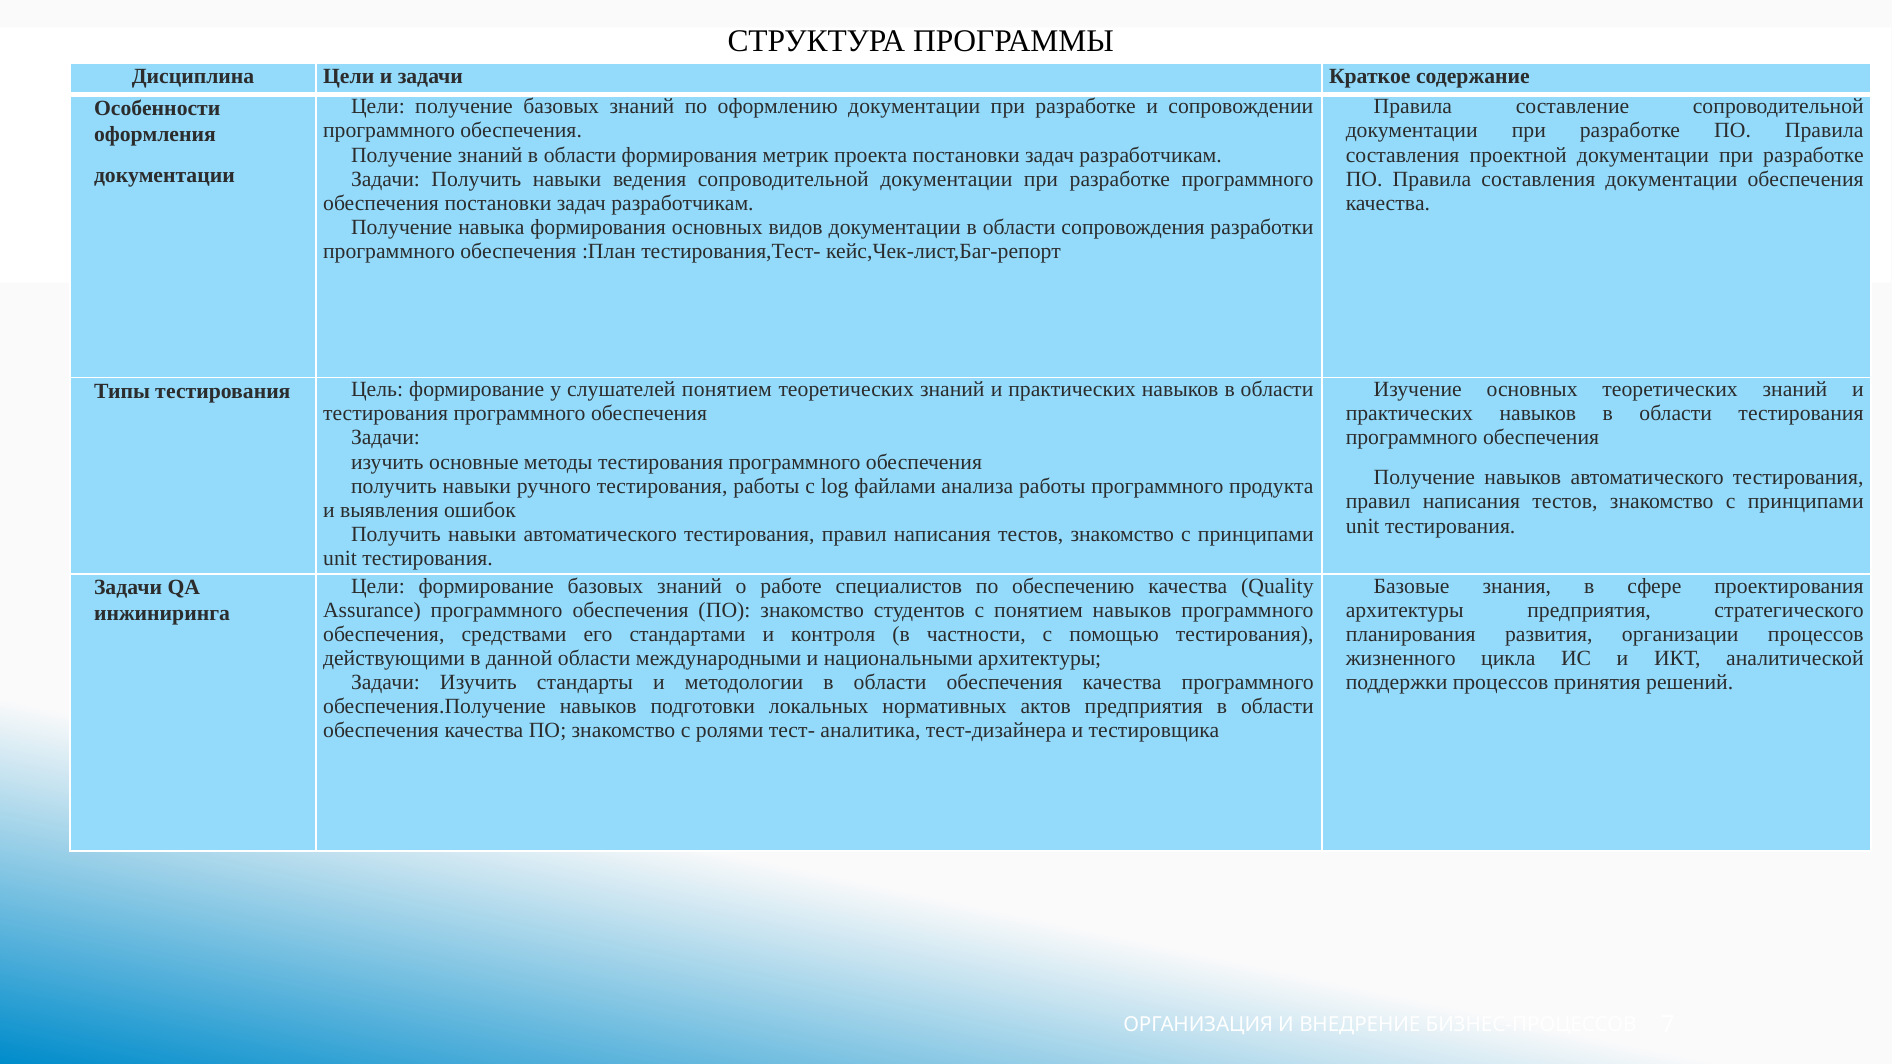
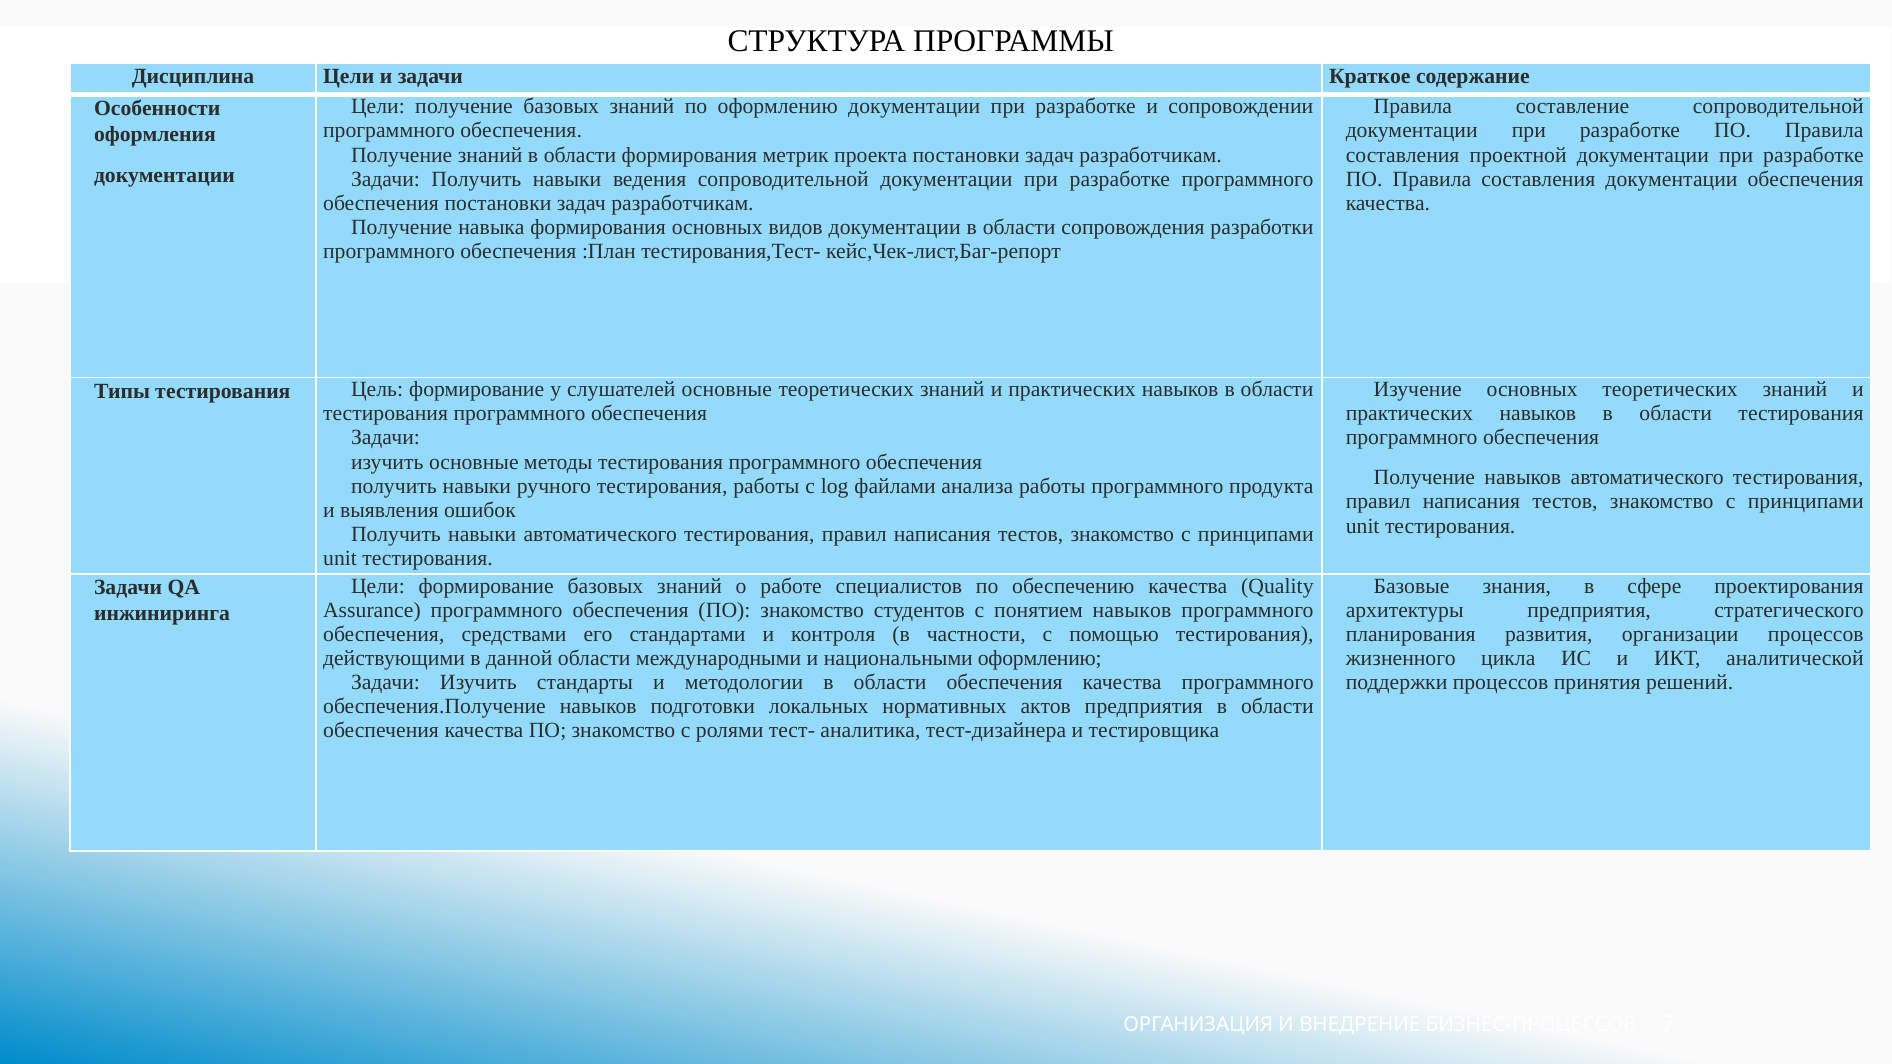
слушателей понятием: понятием -> основные (727, 390)
национальными архитектуры: архитектуры -> оформлению (1040, 658)
